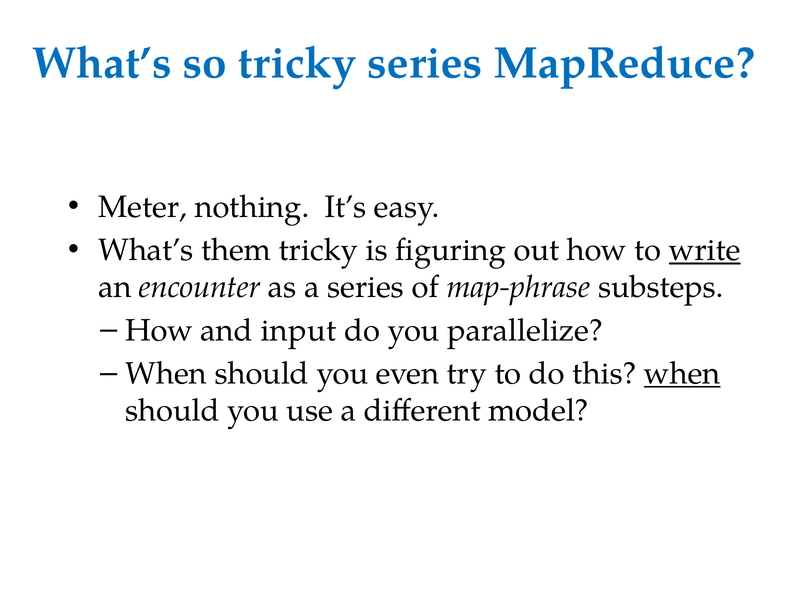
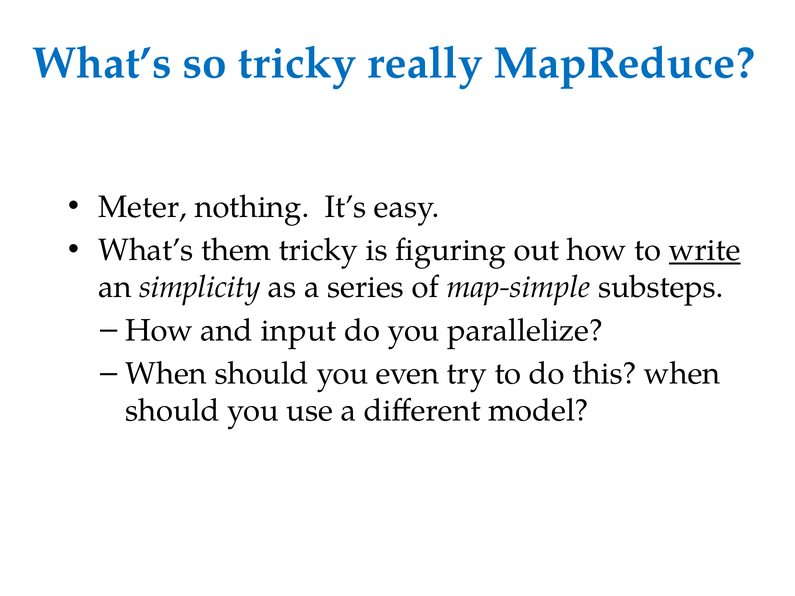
tricky series: series -> really (425, 63)
encounter: encounter -> simplicity (200, 287)
map-phrase: map-phrase -> map-simple (519, 287)
when underline: present -> none (682, 374)
